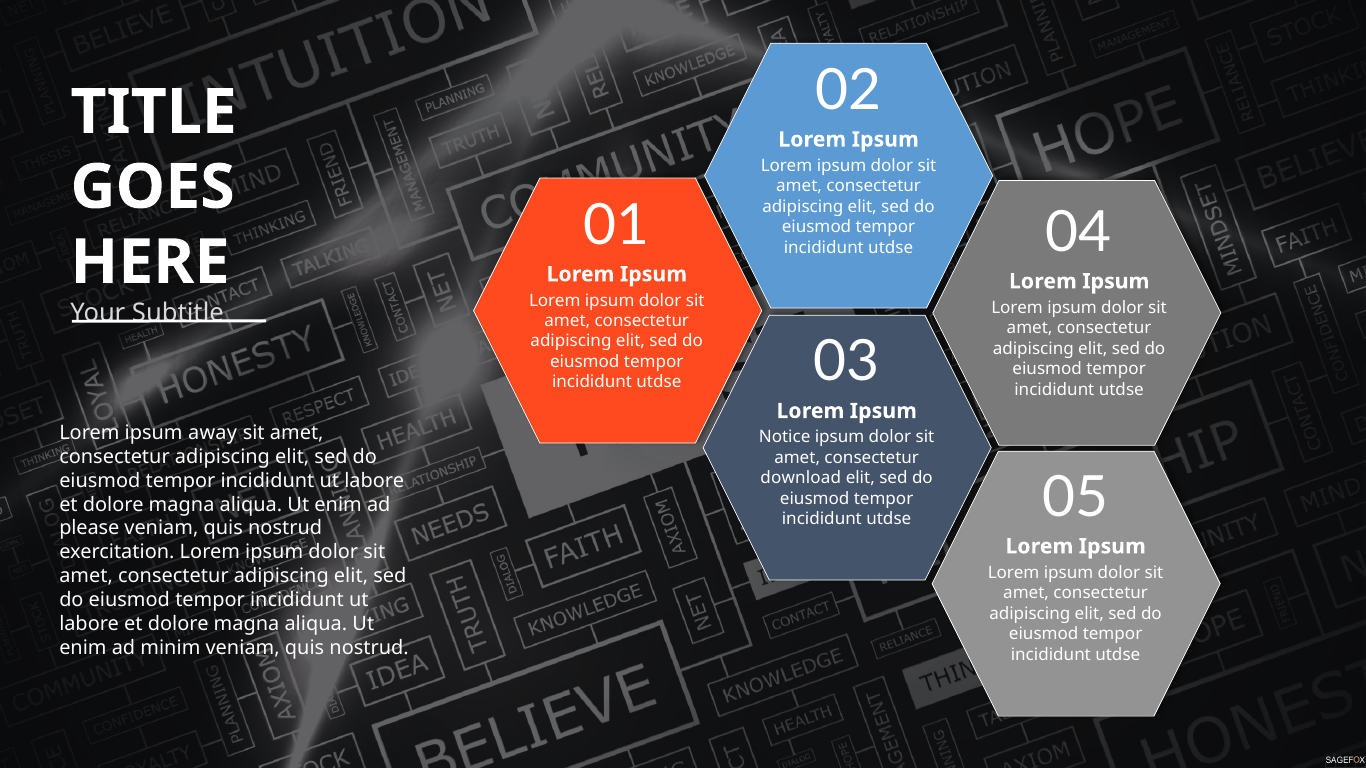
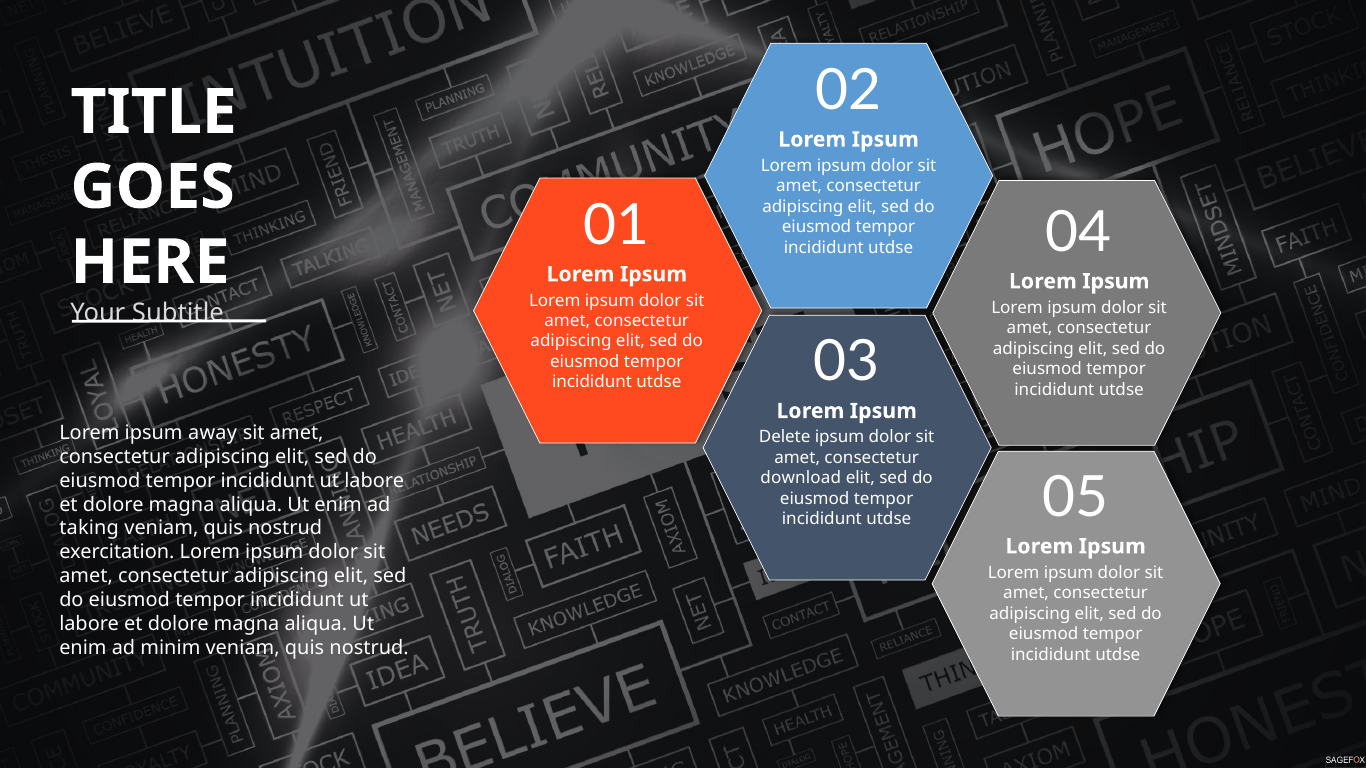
Notice: Notice -> Delete (785, 437)
please: please -> taking (89, 529)
